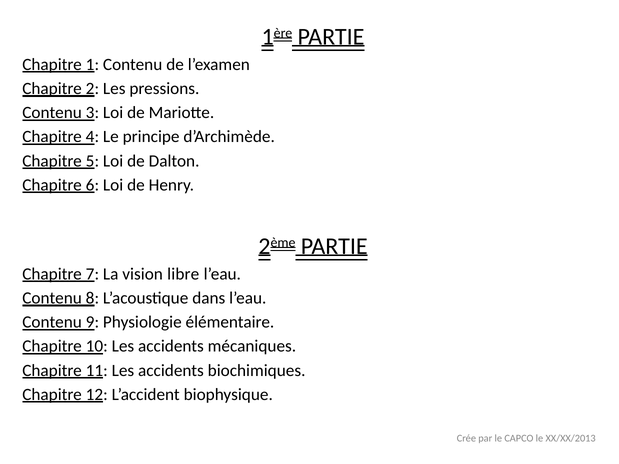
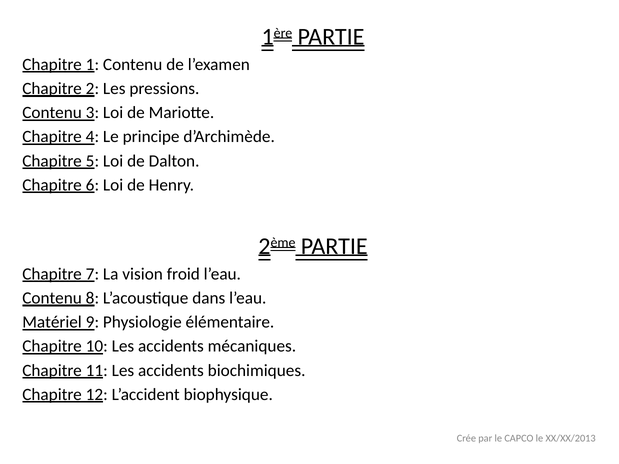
libre: libre -> froid (183, 274)
Contenu: Contenu -> Matériel (52, 322)
